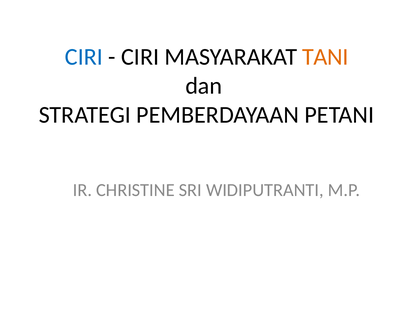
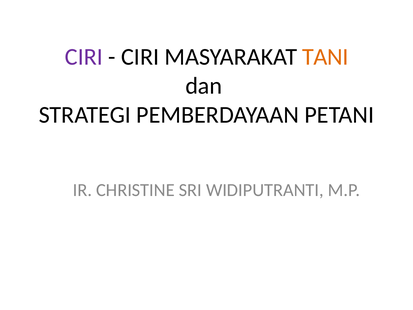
CIRI colour: blue -> purple (84, 57)
